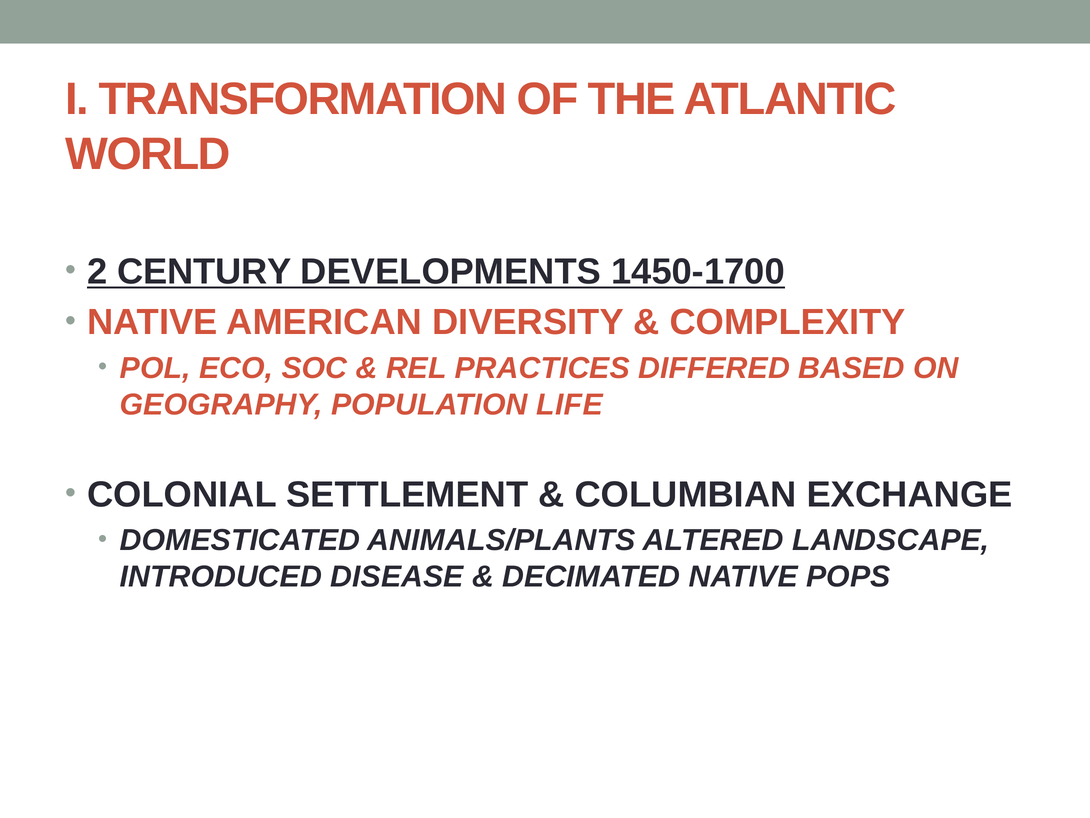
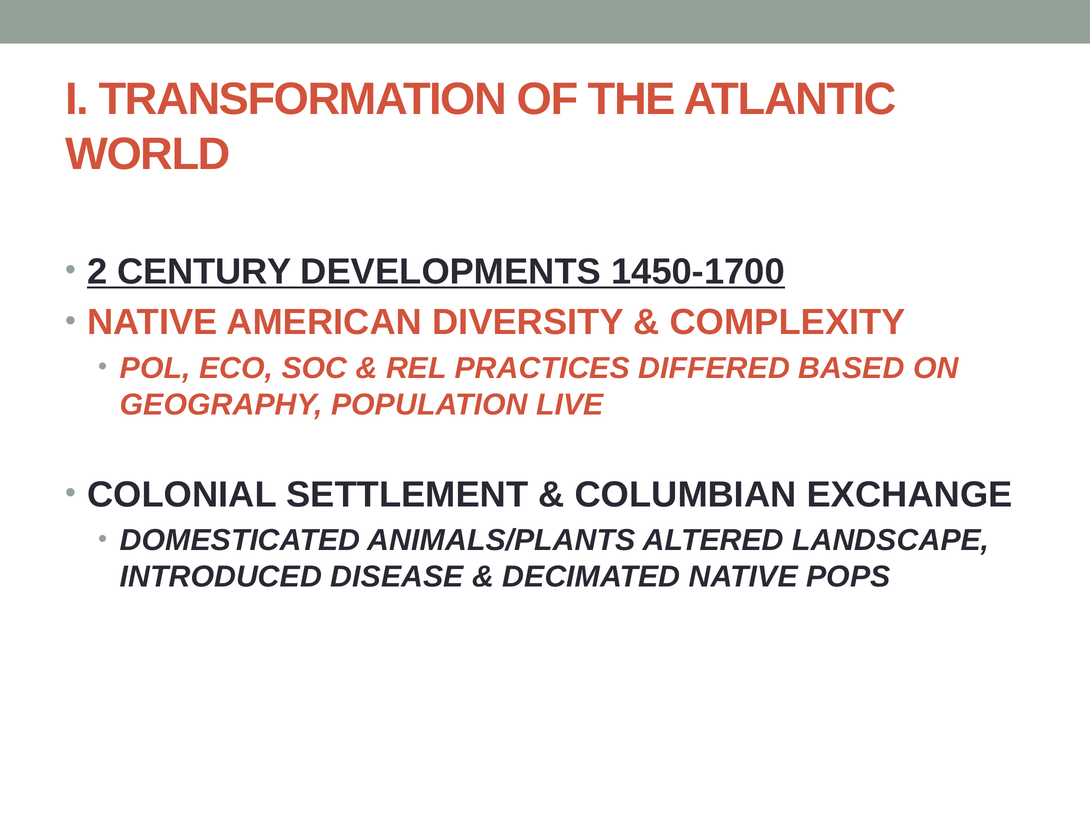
LIFE: LIFE -> LIVE (570, 404)
